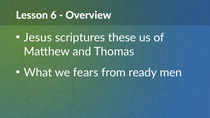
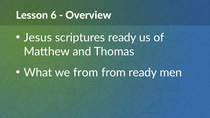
scriptures these: these -> ready (122, 38)
we fears: fears -> from (86, 73)
